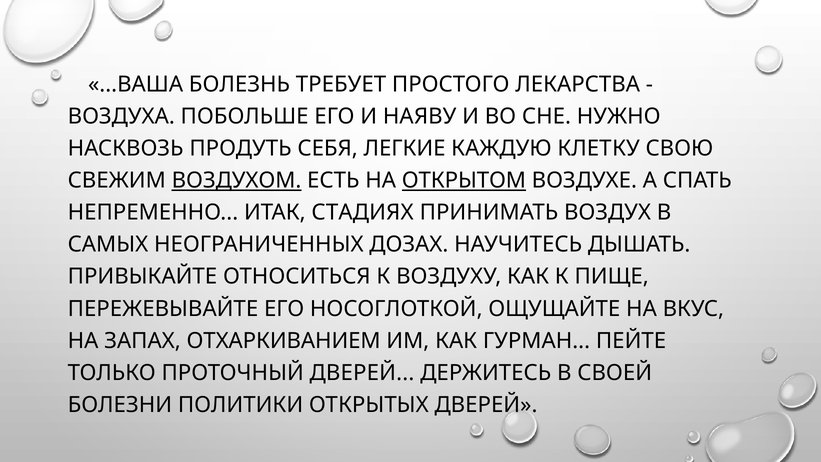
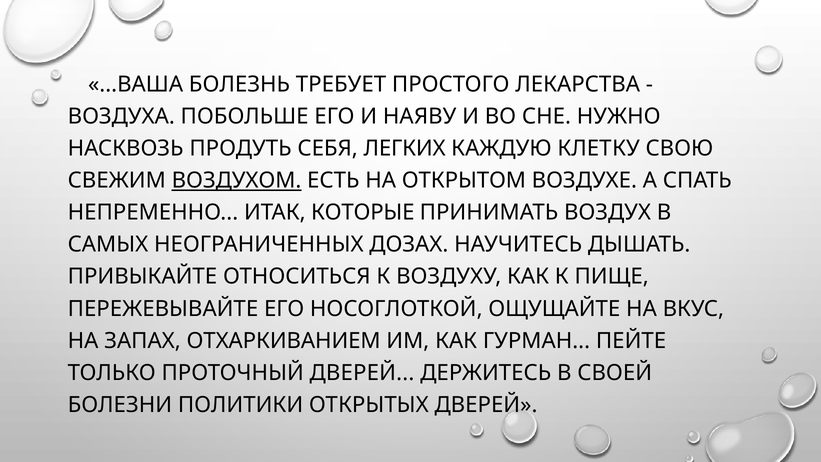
ЛЕГКИЕ: ЛЕГКИЕ -> ЛЕГКИХ (405, 149)
ОТКРЫТОМ underline: present -> none (464, 181)
СТАДИЯХ: СТАДИЯХ -> КОТОРЫЕ (363, 213)
